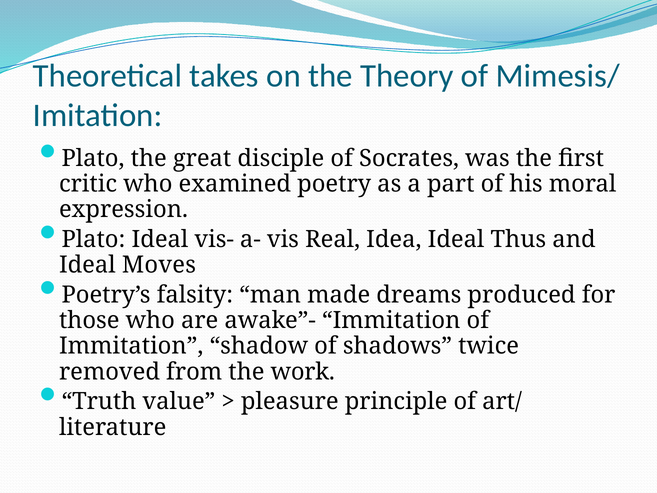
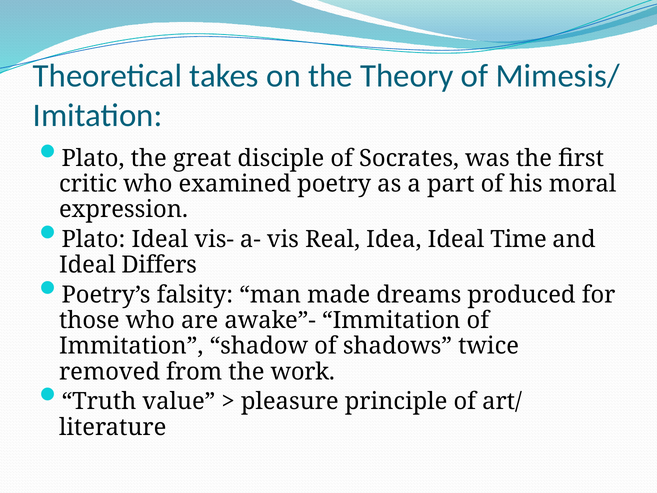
Thus: Thus -> Time (519, 239)
Moves: Moves -> Differs (159, 265)
